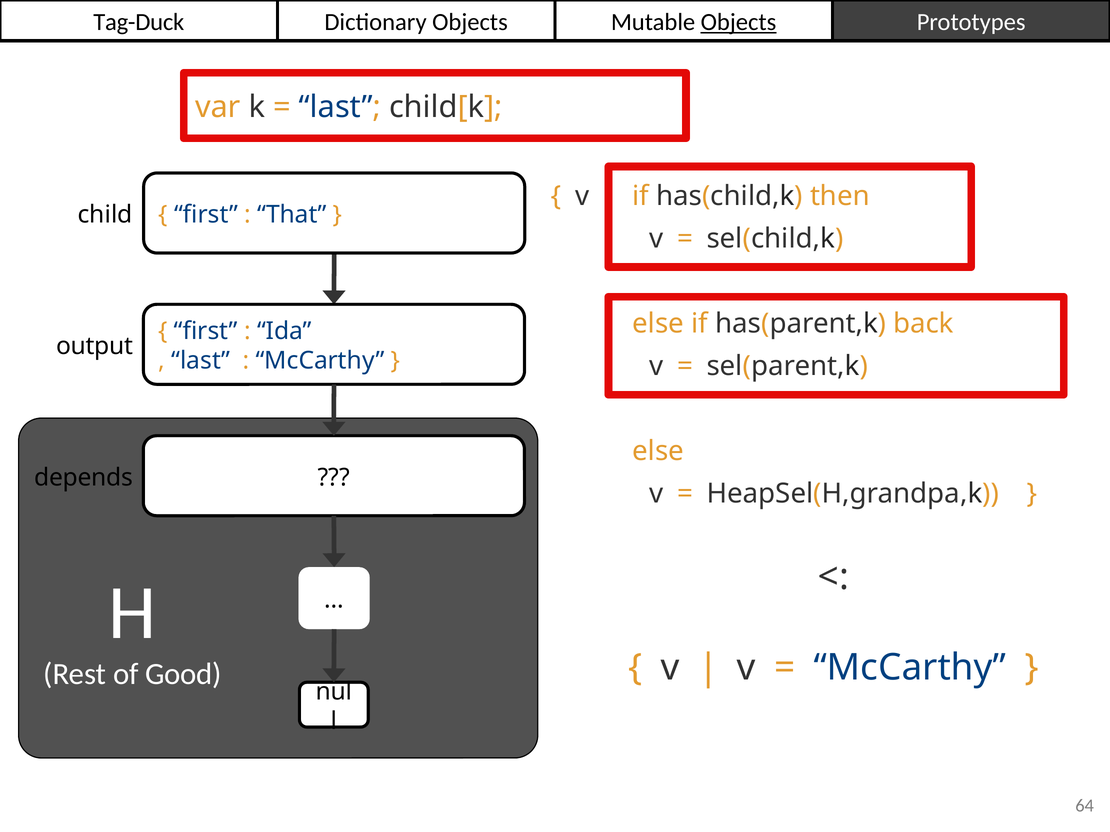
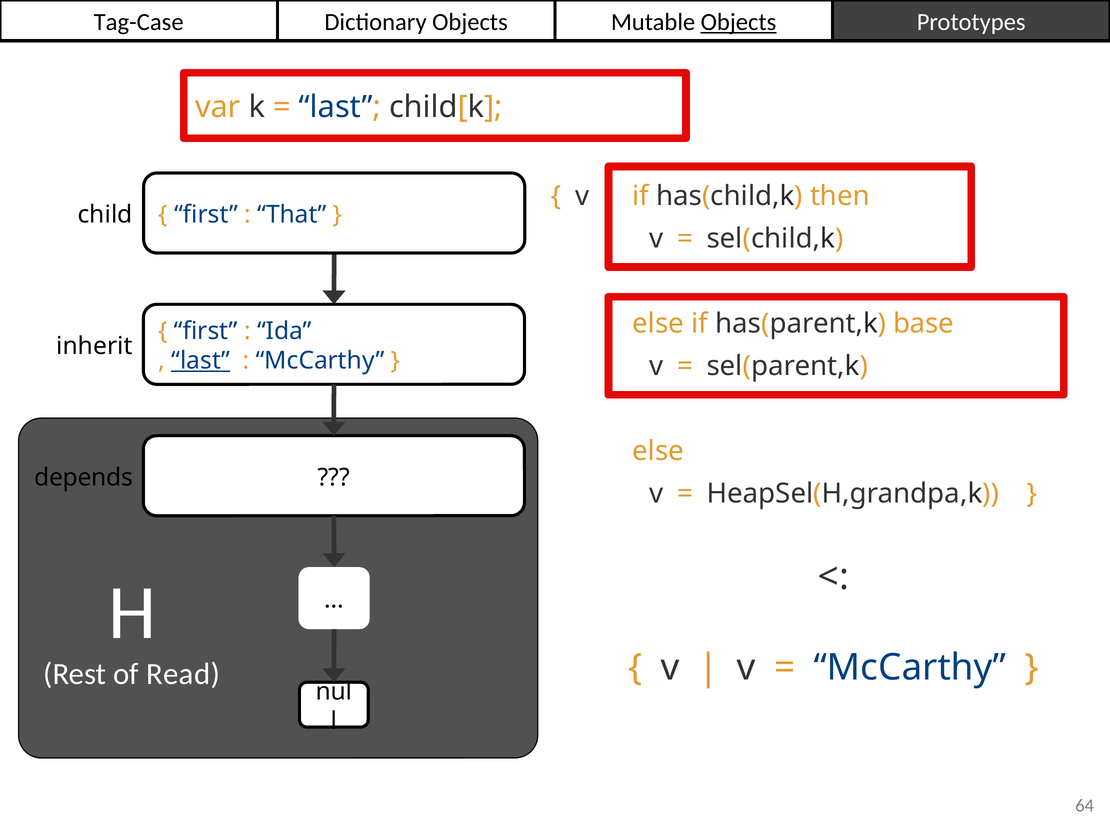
Tag-Duck: Tag-Duck -> Tag-Case (139, 22)
back: back -> base (924, 324)
output: output -> inherit (94, 346)
last underline: none -> present (201, 361)
Good: Good -> Read (183, 675)
